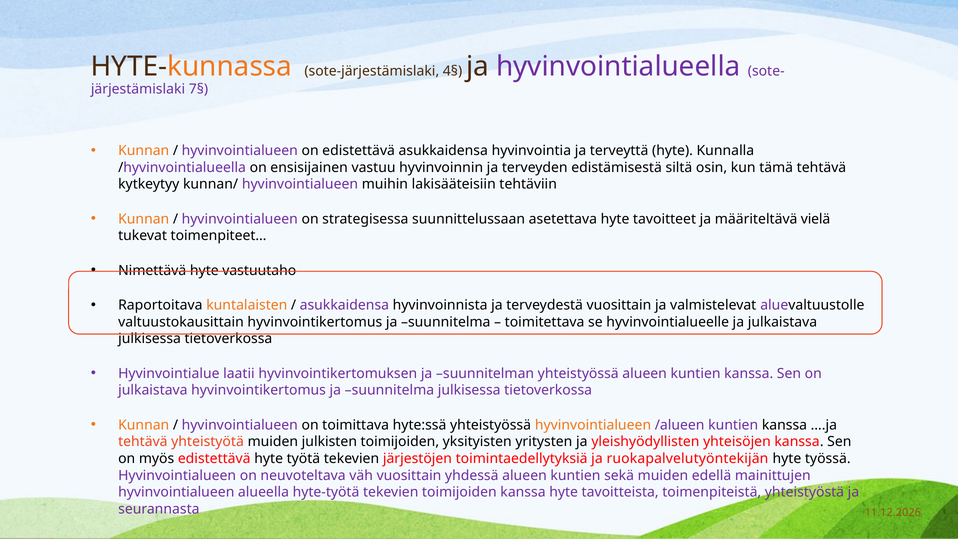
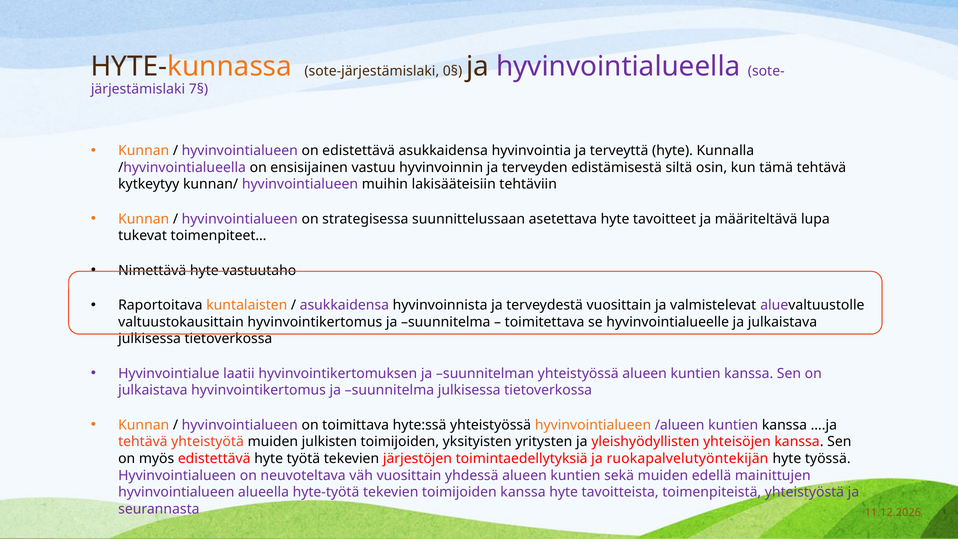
4§: 4§ -> 0§ (453, 71)
vielä: vielä -> lupa (815, 219)
